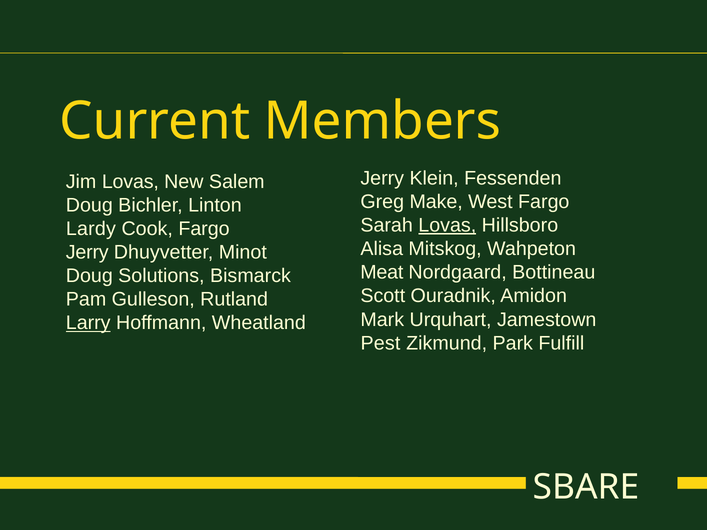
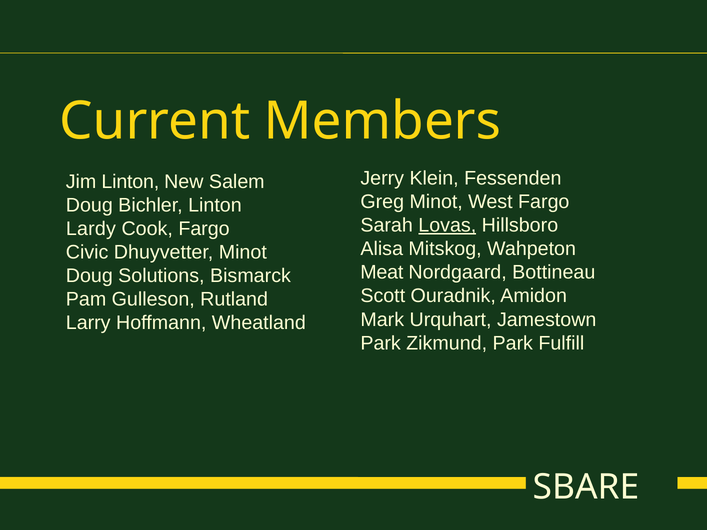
Jim Lovas: Lovas -> Linton (130, 182)
Greg Make: Make -> Minot (436, 202)
Jerry: Jerry -> Civic (87, 252)
Larry underline: present -> none (88, 323)
Pest: Pest -> Park (381, 343)
